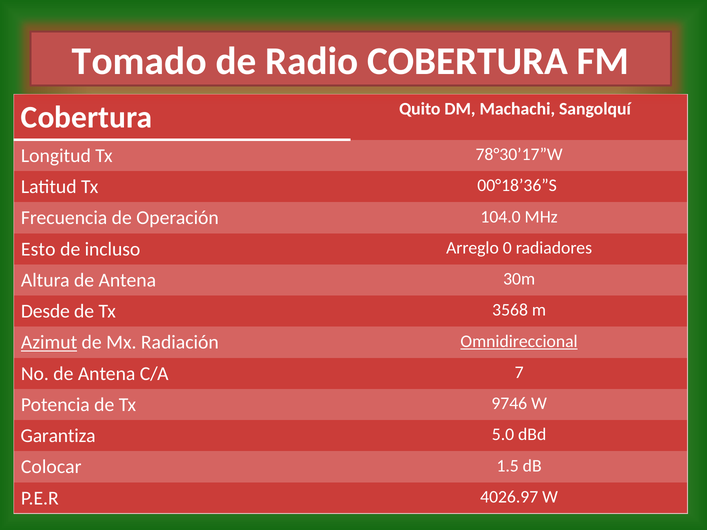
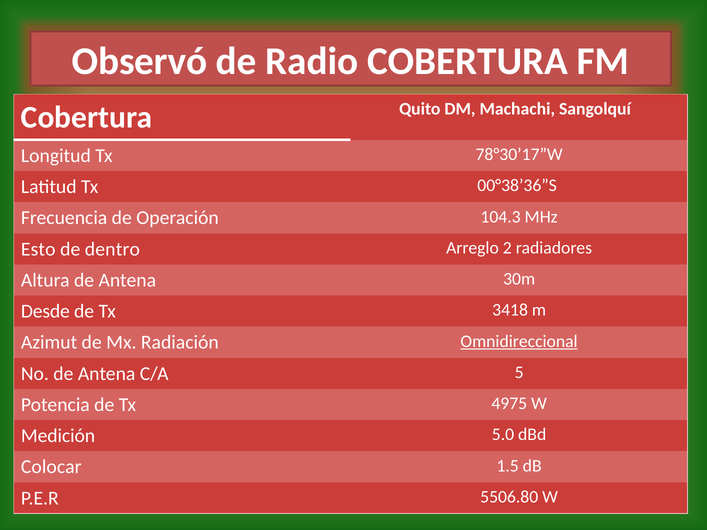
Tomado: Tomado -> Observó (140, 61)
00°18’36”S: 00°18’36”S -> 00°38’36”S (517, 186)
104.0: 104.0 -> 104.3 (501, 217)
incluso: incluso -> dentro (112, 249)
0: 0 -> 2 (507, 248)
3568: 3568 -> 3418 (510, 310)
Azimut underline: present -> none (49, 343)
7: 7 -> 5 (519, 373)
9746: 9746 -> 4975 (509, 404)
Garantiza: Garantiza -> Medición (58, 436)
4026.97: 4026.97 -> 5506.80 (509, 497)
